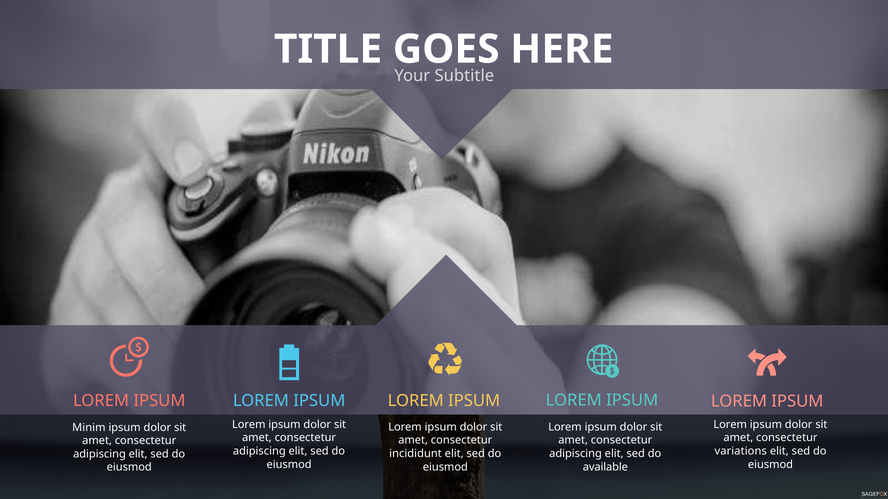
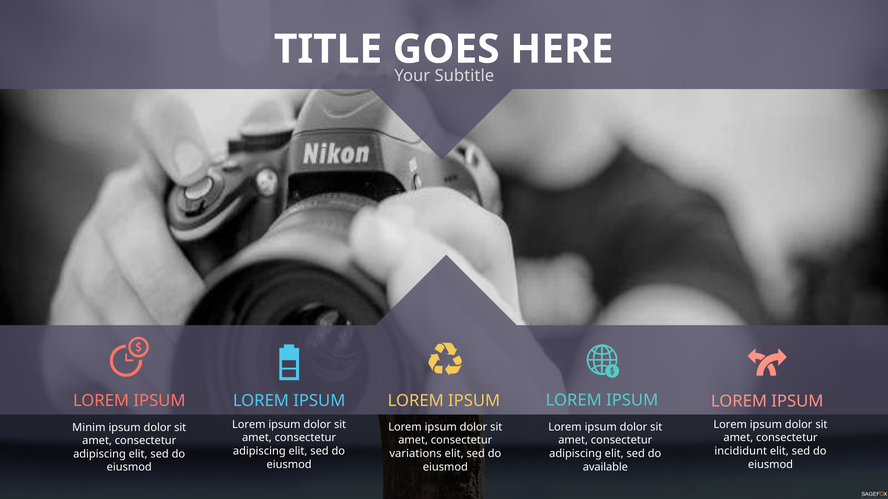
variations: variations -> incididunt (741, 451)
incididunt: incididunt -> variations (416, 454)
